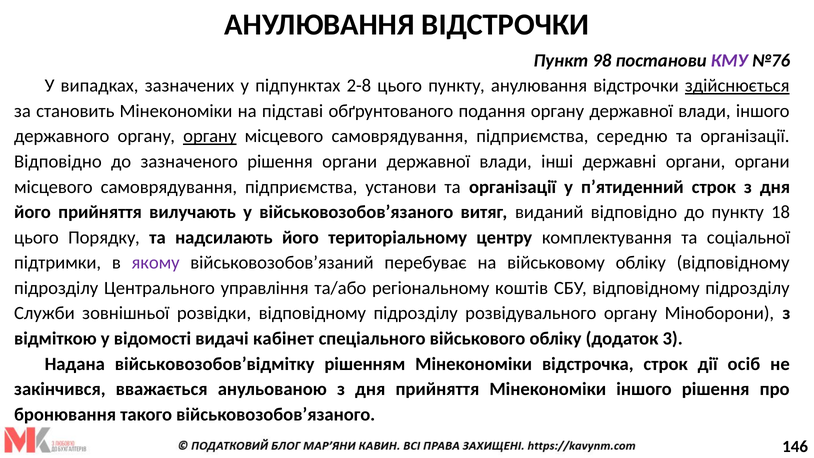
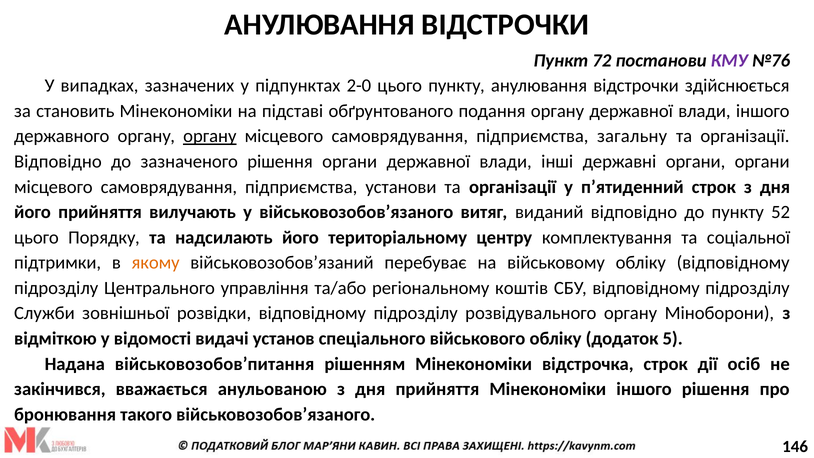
98: 98 -> 72 (602, 60)
2-8: 2-8 -> 2-0 (359, 86)
здійснюється underline: present -> none (737, 86)
середню: середню -> загальну (632, 136)
18: 18 -> 52 (781, 212)
якому colour: purple -> orange (156, 263)
кабінет: кабінет -> установ (284, 339)
3: 3 -> 5 (673, 339)
військовозобов’відмітку: військовозобов’відмітку -> військовозобов’питання (215, 364)
